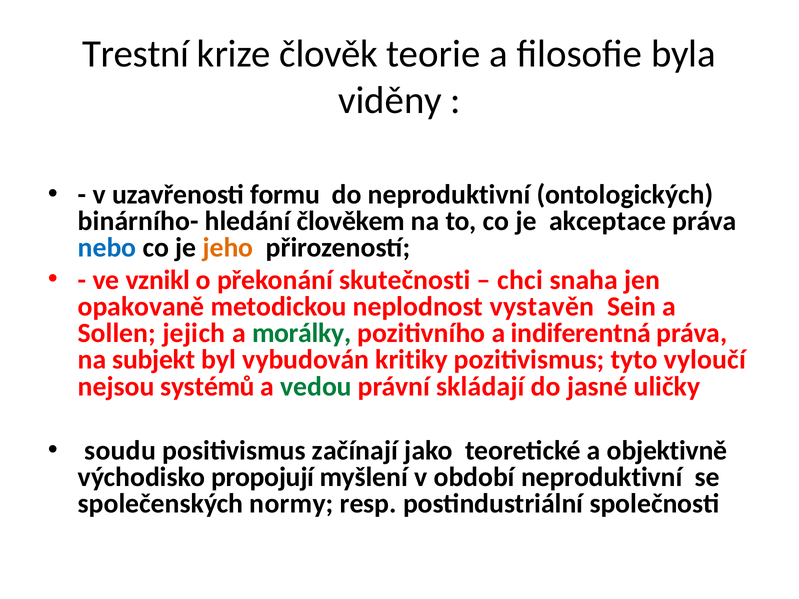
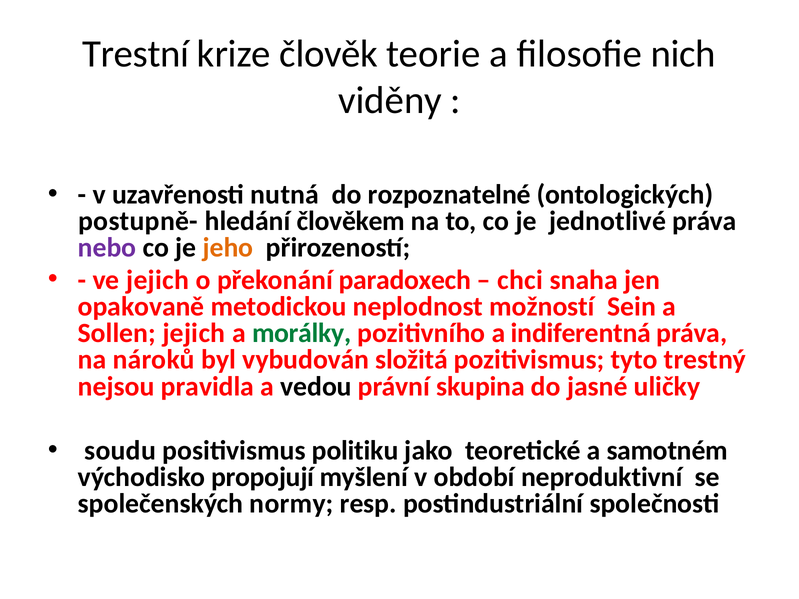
byla: byla -> nich (683, 54)
formu: formu -> nutná (285, 195)
do neproduktivní: neproduktivní -> rozpoznatelné (449, 195)
binárního-: binárního- -> postupně- (138, 221)
akceptace: akceptace -> jednotlivé (608, 221)
nebo colour: blue -> purple (107, 248)
ve vznikl: vznikl -> jejich (158, 280)
skutečnosti: skutečnosti -> paradoxech (405, 280)
vystavěn: vystavěn -> možností (542, 307)
subjekt: subjekt -> nároků (154, 360)
kritiky: kritiky -> složitá (412, 360)
vyloučí: vyloučí -> trestný (705, 360)
systémů: systémů -> pravidla (207, 387)
vedou colour: green -> black (316, 387)
skládají: skládají -> skupina (481, 387)
začínají: začínají -> politiku (355, 451)
objektivně: objektivně -> samotném (667, 451)
